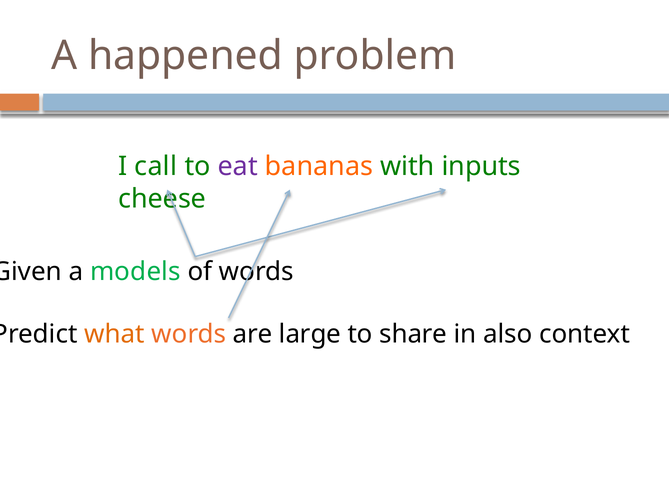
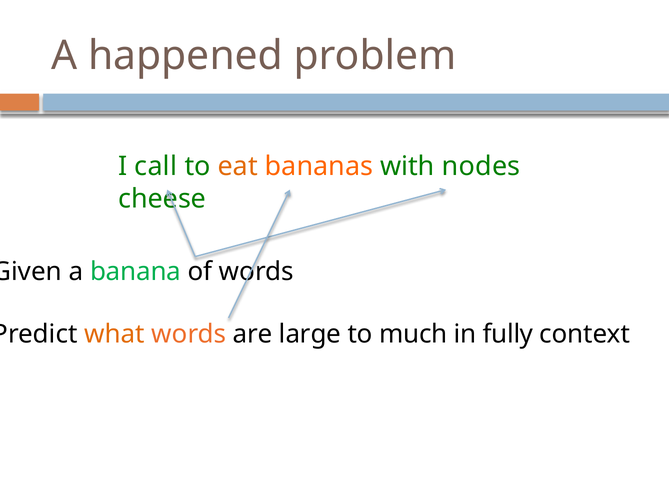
eat colour: purple -> orange (238, 166)
inputs: inputs -> nodes (481, 166)
models: models -> banana (136, 272)
share: share -> much (413, 334)
also: also -> fully (508, 334)
